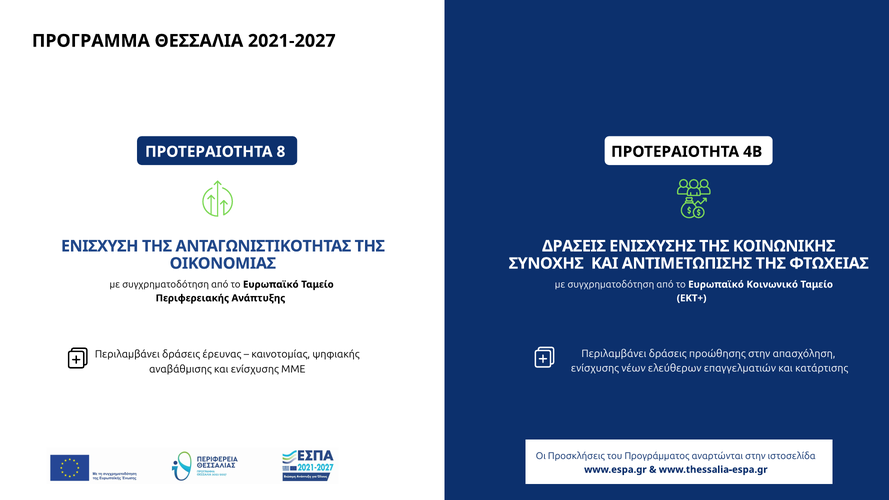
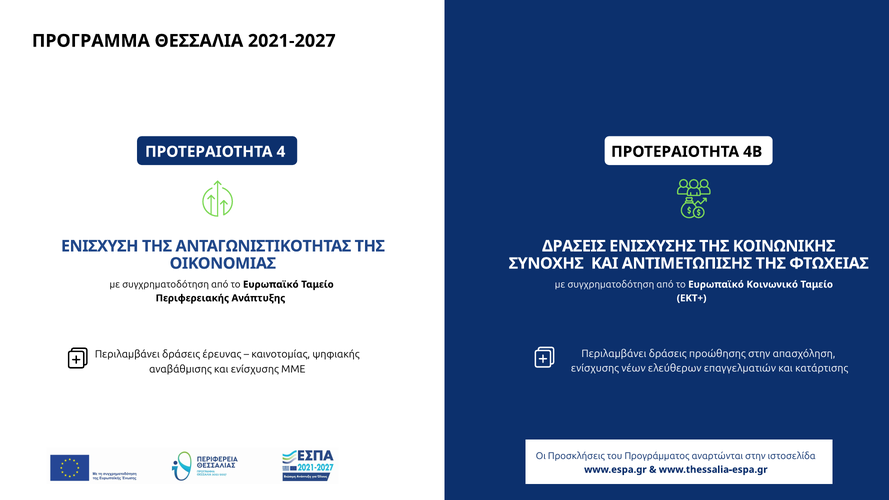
8: 8 -> 4 (281, 152)
